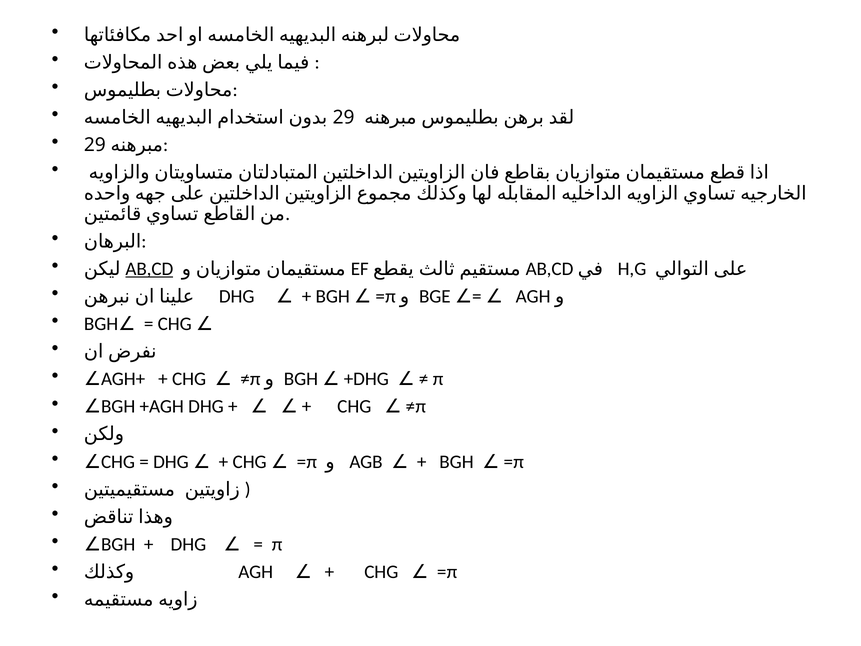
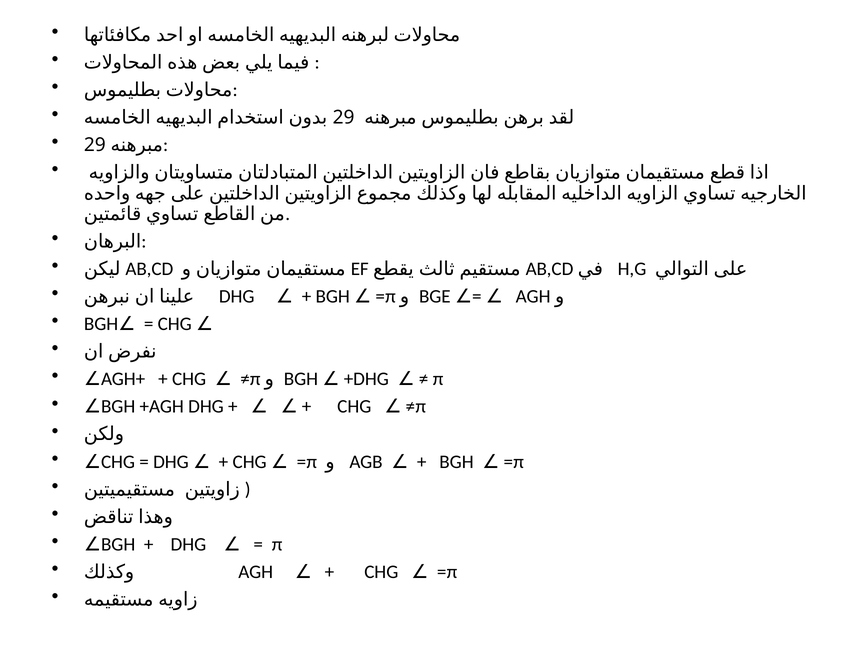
AB,CD underline: present -> none (149, 269)
